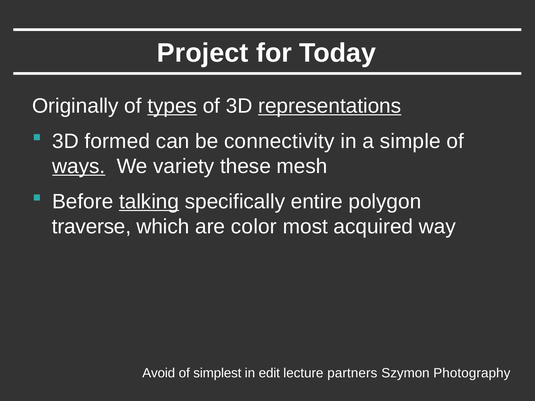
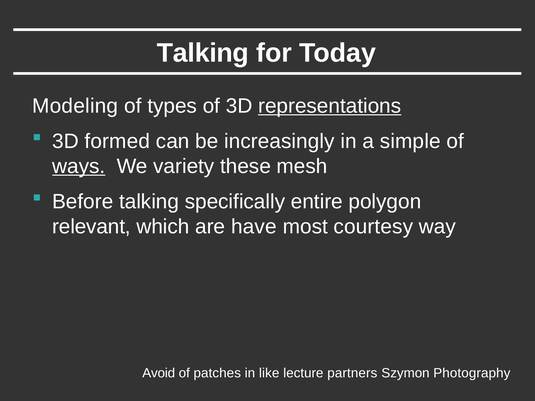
Project: Project -> Talking (203, 53)
Originally: Originally -> Modeling (75, 106)
types underline: present -> none (172, 106)
connectivity: connectivity -> increasingly (279, 141)
talking underline: present -> none (149, 202)
traverse: traverse -> relevant (91, 227)
color: color -> have (254, 227)
acquired: acquired -> courtesy (373, 227)
simplest: simplest -> patches (217, 373)
edit: edit -> like (269, 373)
